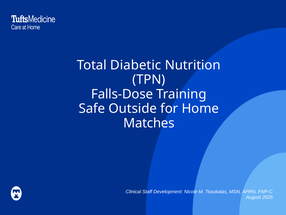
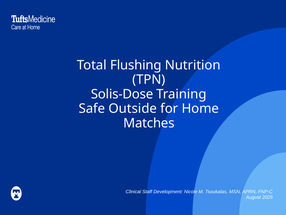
Diabetic: Diabetic -> Flushing (136, 65)
Falls-Dose: Falls-Dose -> Solis-Dose (122, 94)
